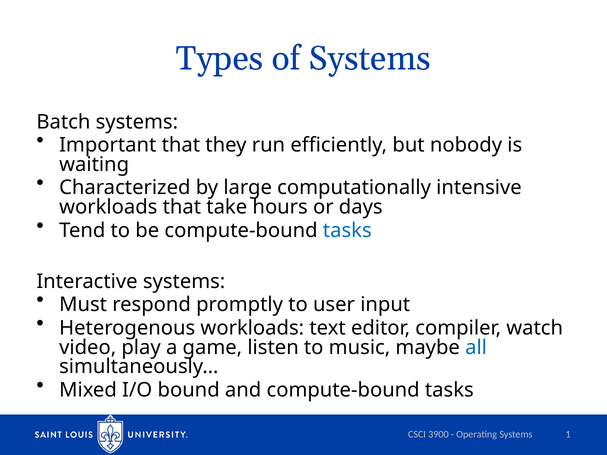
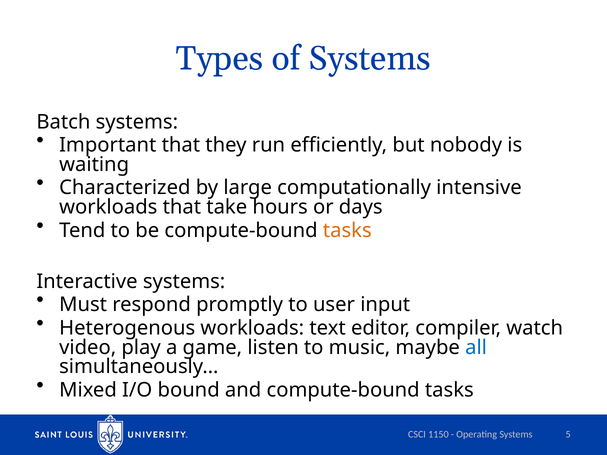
tasks colour: blue -> orange (347, 230)
3900: 3900 -> 1150 (438, 435)
1: 1 -> 5 (568, 435)
